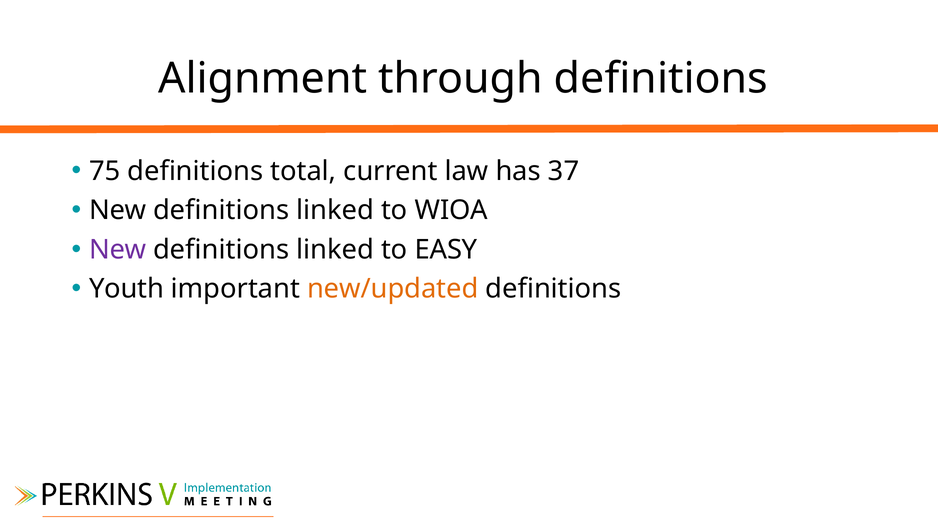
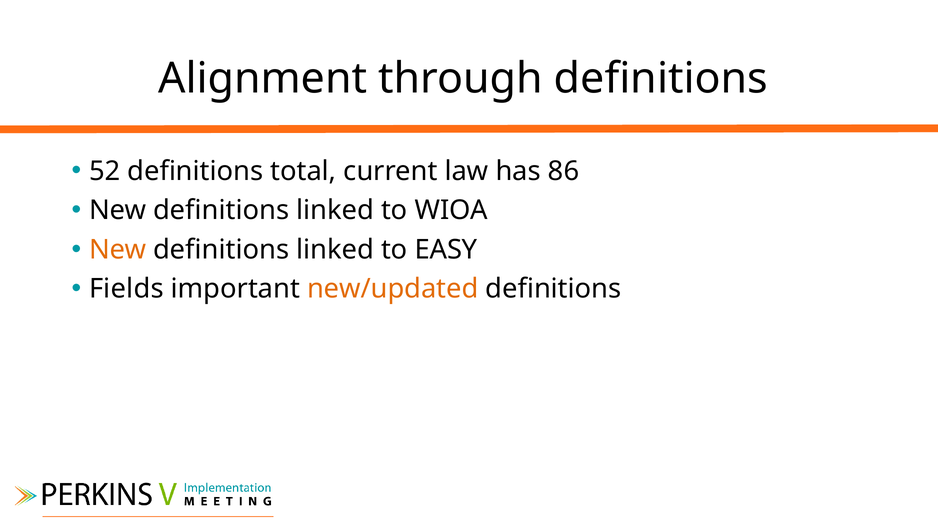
75: 75 -> 52 (105, 171)
37: 37 -> 86 (564, 171)
New colour: purple -> orange (118, 250)
Youth: Youth -> Fields (126, 289)
